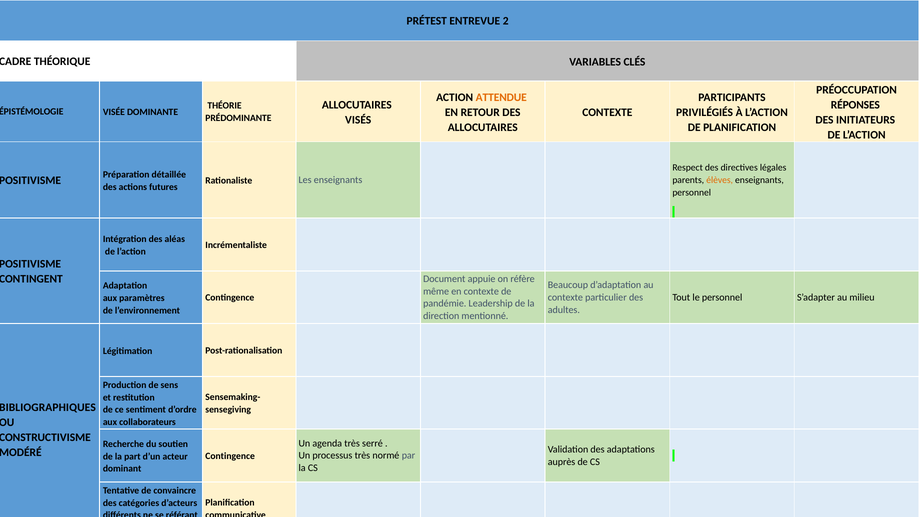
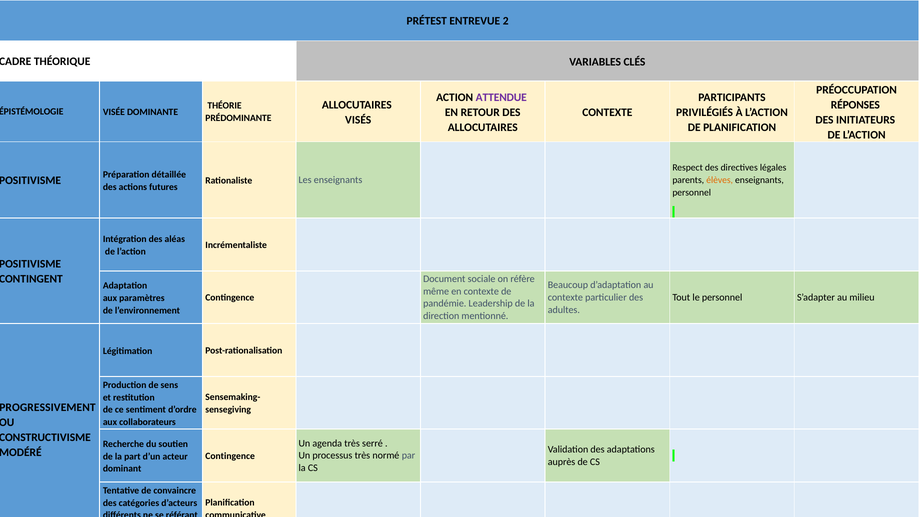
ATTENDUE colour: orange -> purple (501, 97)
appuie: appuie -> sociale (482, 279)
BIBLIOGRAPHIQUES: BIBLIOGRAPHIQUES -> PROGRESSIVEMENT (47, 407)
